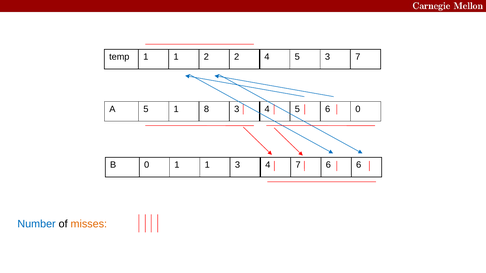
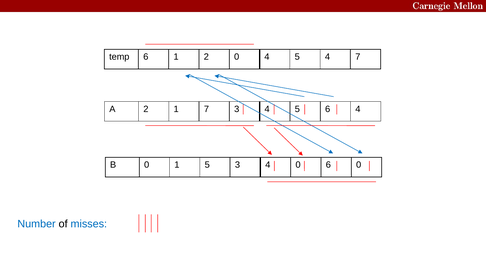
temp 1: 1 -> 6 (146, 57)
2 2: 2 -> 0 (237, 57)
5 3: 3 -> 4 (328, 57)
A 5: 5 -> 2 (146, 109)
1 8: 8 -> 7 (206, 109)
6 0: 0 -> 4 (358, 109)
0 1 1: 1 -> 5 (207, 165)
4 7: 7 -> 0 (298, 165)
6 6: 6 -> 0 (359, 165)
misses colour: orange -> blue (89, 224)
